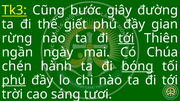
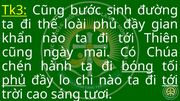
giây: giây -> sinh (119, 10)
giết: giết -> loài (75, 24)
rừng: rừng -> khẩn (17, 38)
tới underline: present -> none (126, 38)
ngần: ngần -> cũng (17, 52)
tới underline: none -> present (170, 80)
